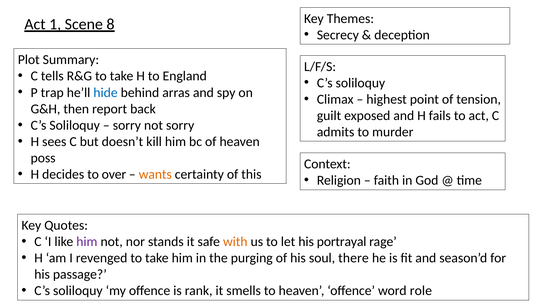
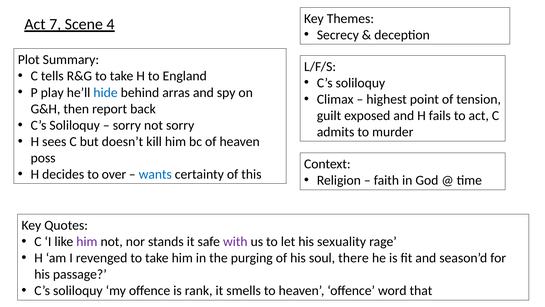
1: 1 -> 7 (55, 24)
8: 8 -> 4 (110, 24)
trap: trap -> play (52, 92)
wants colour: orange -> blue (155, 174)
with colour: orange -> purple (235, 241)
portrayal: portrayal -> sexuality (342, 241)
role: role -> that (421, 290)
